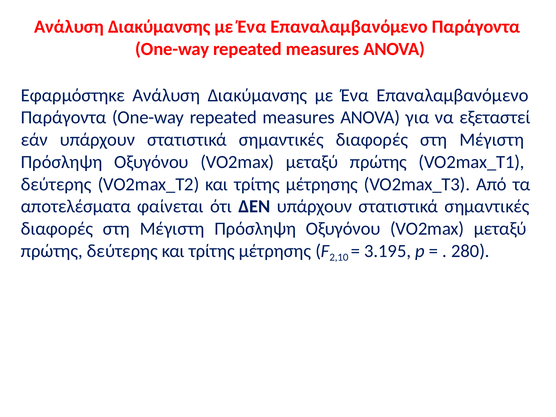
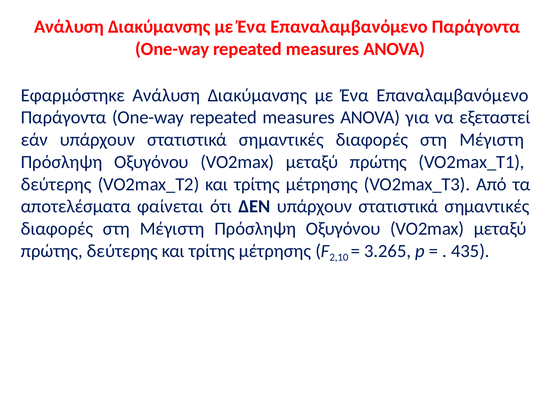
3.195: 3.195 -> 3.265 (388, 251)
280: 280 -> 435 (470, 251)
